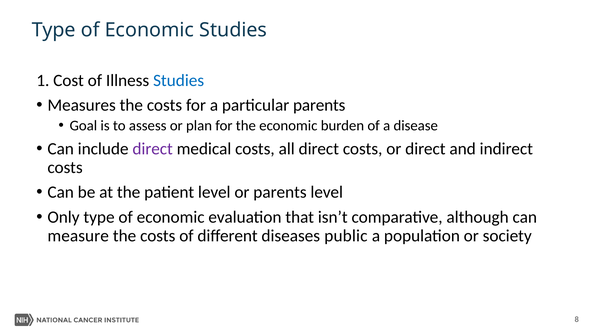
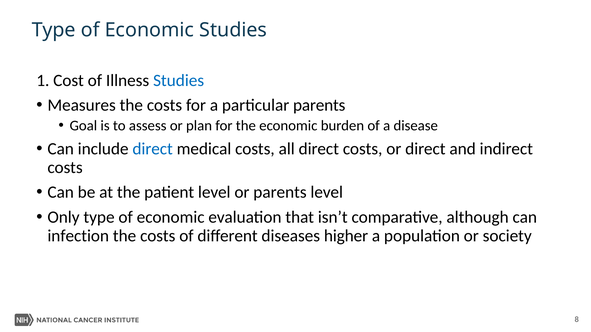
direct colour: purple -> blue (153, 149)
measure: measure -> infection (78, 236)
public: public -> higher (346, 236)
